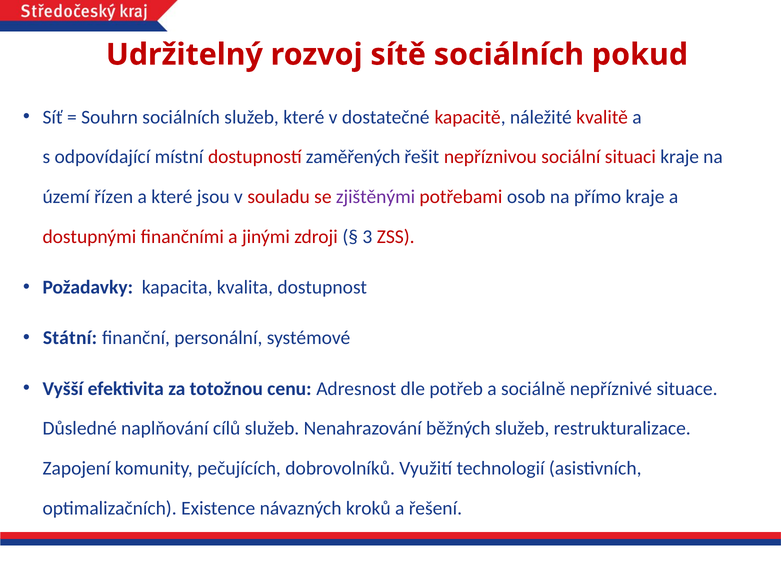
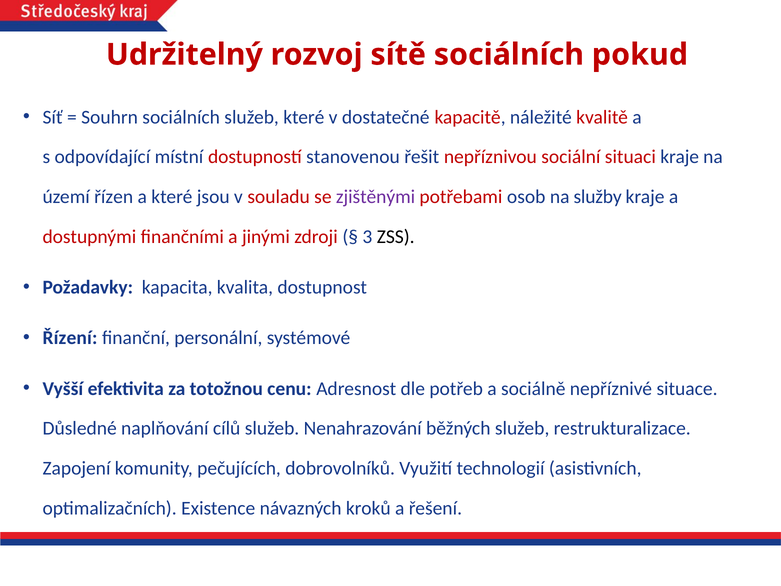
zaměřených: zaměřených -> stanovenou (353, 157)
přímo: přímo -> služby (598, 197)
ZSS colour: red -> black (396, 237)
Státní: Státní -> Řízení (70, 338)
